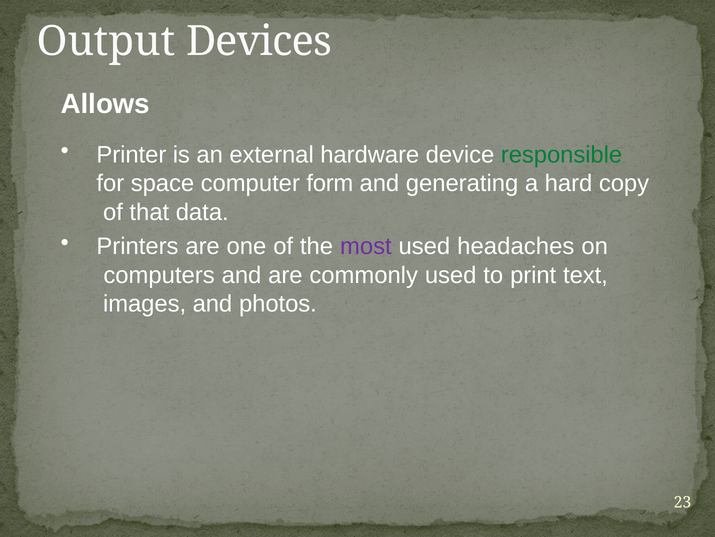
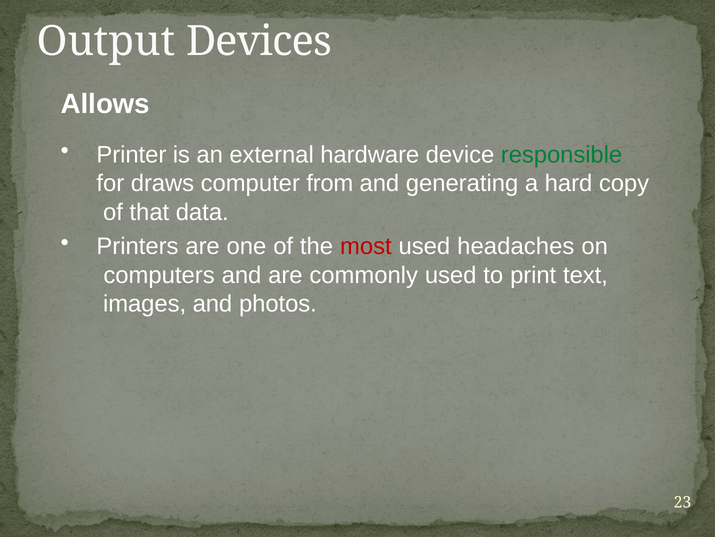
space: space -> draws (162, 183)
form: form -> from (330, 183)
most colour: purple -> red (366, 246)
